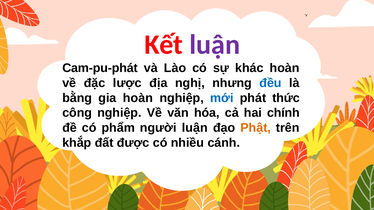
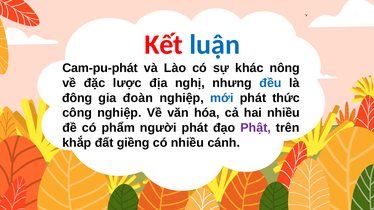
luận colour: purple -> blue (215, 45)
khác hoàn: hoàn -> nông (285, 68)
bằng: bằng -> đông (77, 98)
gia hoàn: hoàn -> đoàn (138, 98)
hai chính: chính -> nhiều (283, 113)
người luận: luận -> phát (195, 128)
Phật colour: orange -> purple (256, 128)
được: được -> giềng (133, 143)
